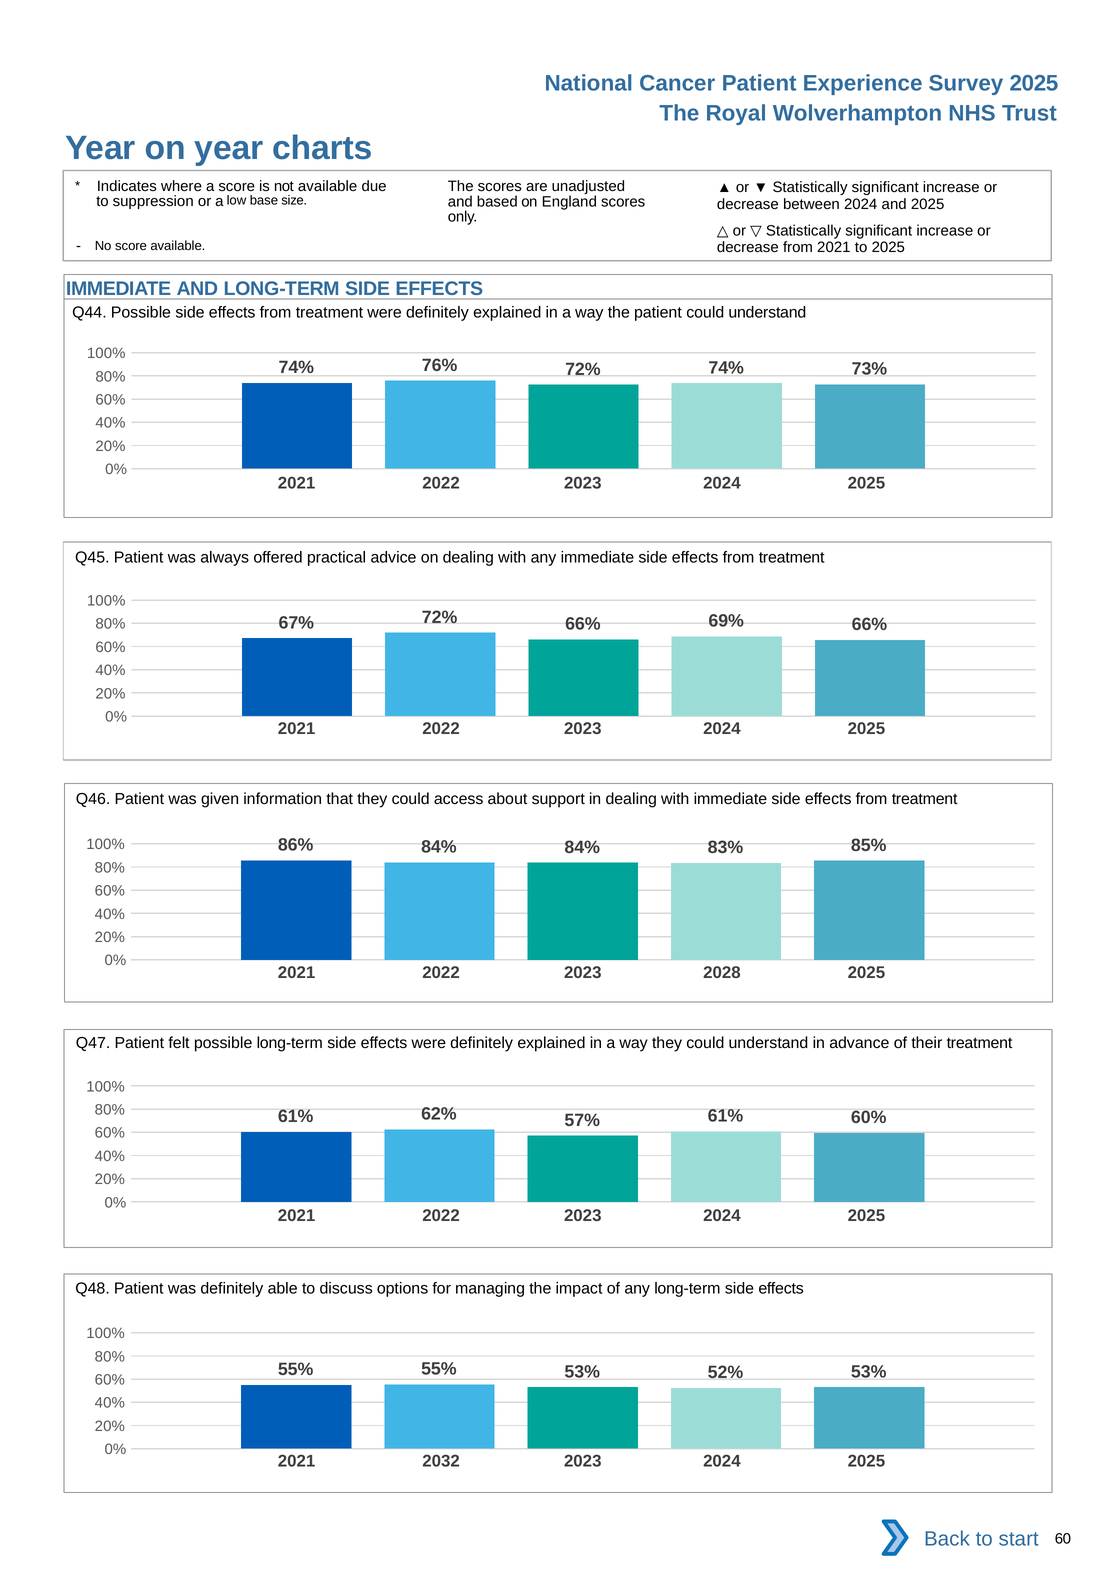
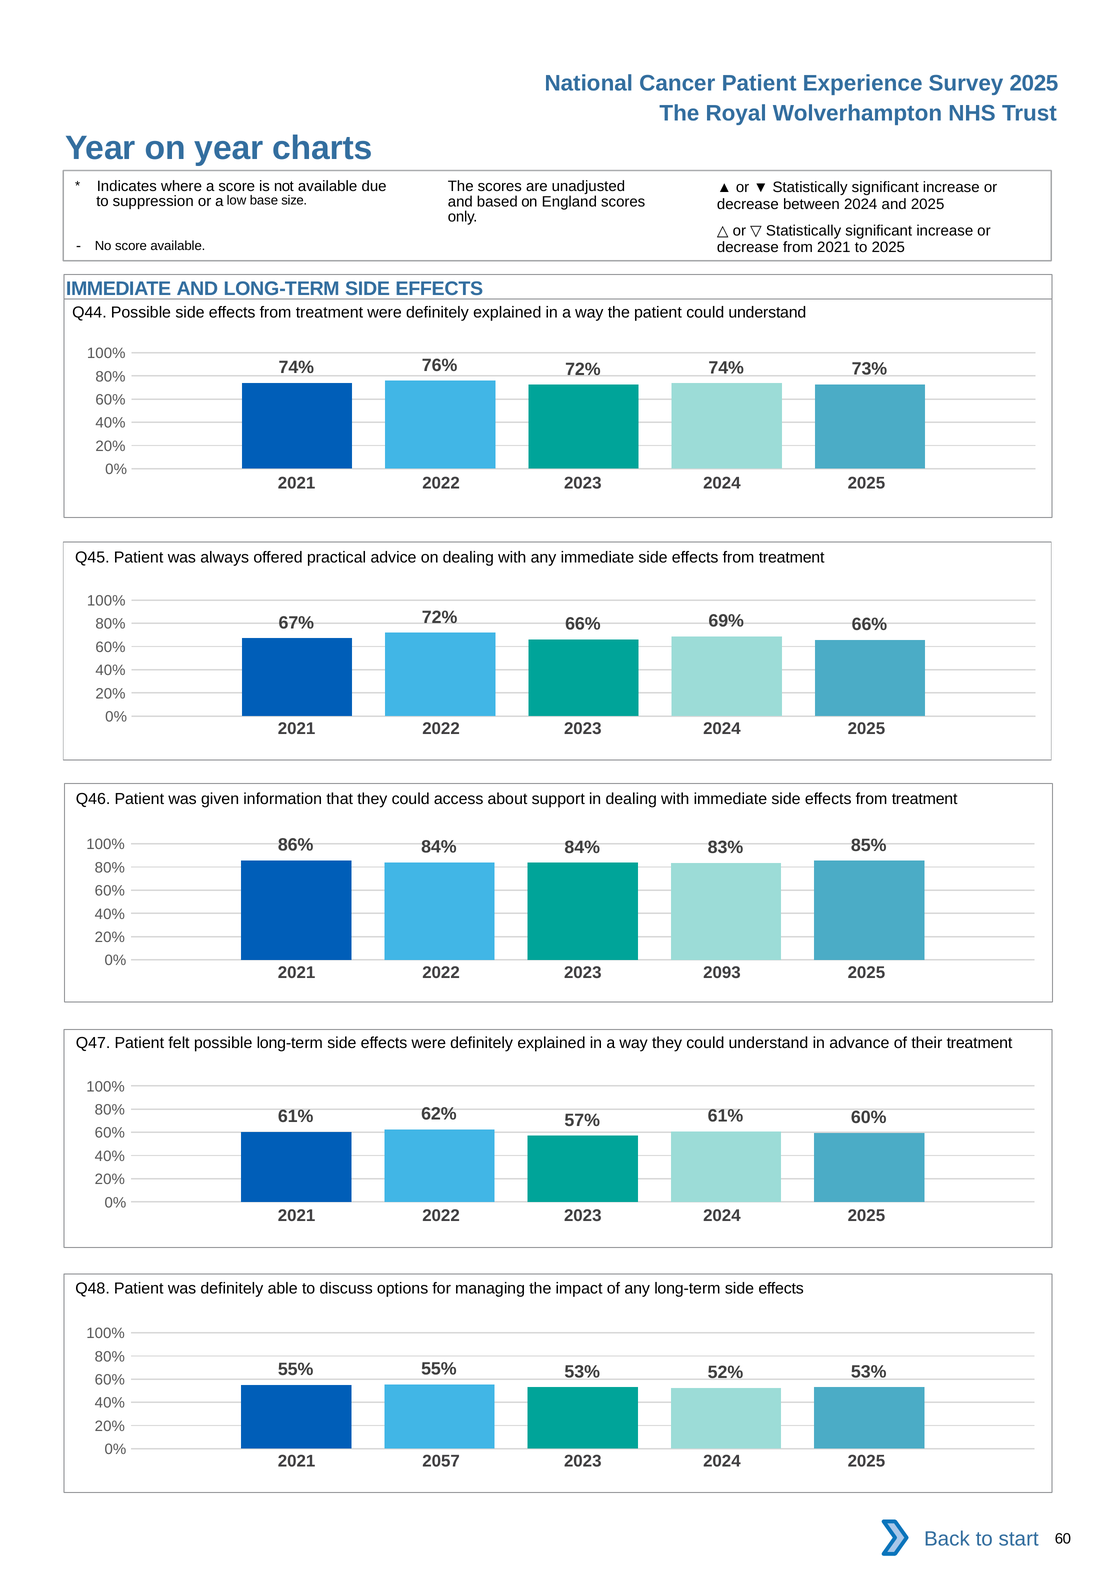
2028: 2028 -> 2093 (722, 973)
2032: 2032 -> 2057 (441, 1461)
